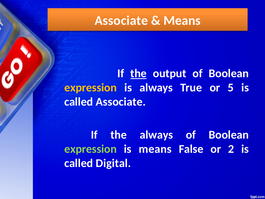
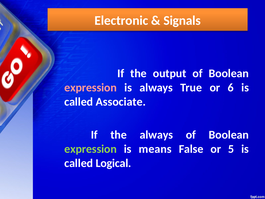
Associate: Associate -> Electronic (121, 20)
Means: Means -> Signals (182, 20)
the underline: present -> none (139, 73)
expression colour: yellow -> pink (91, 88)
5: 5 -> 6 (231, 88)
2: 2 -> 5 (231, 149)
Digital: Digital -> Logical (113, 163)
